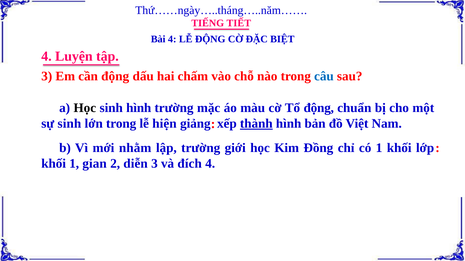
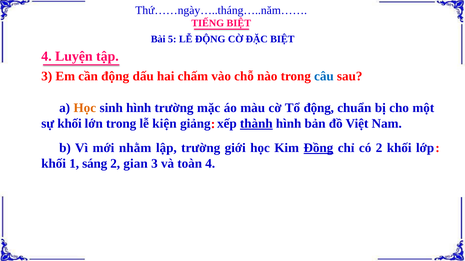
TIẾNG TIẾT: TIẾT -> BIỆT (239, 23)
Bài 4: 4 -> 5 (172, 39)
Học colour: black -> orange (85, 108)
sự sinh: sinh -> khối (70, 124)
hiện: hiện -> kiện (164, 124)
Đồng underline: none -> present (318, 148)
có 1: 1 -> 2 (379, 148)
gian: gian -> sáng (95, 164)
diễn: diễn -> gian (136, 164)
đích: đích -> toàn (190, 164)
